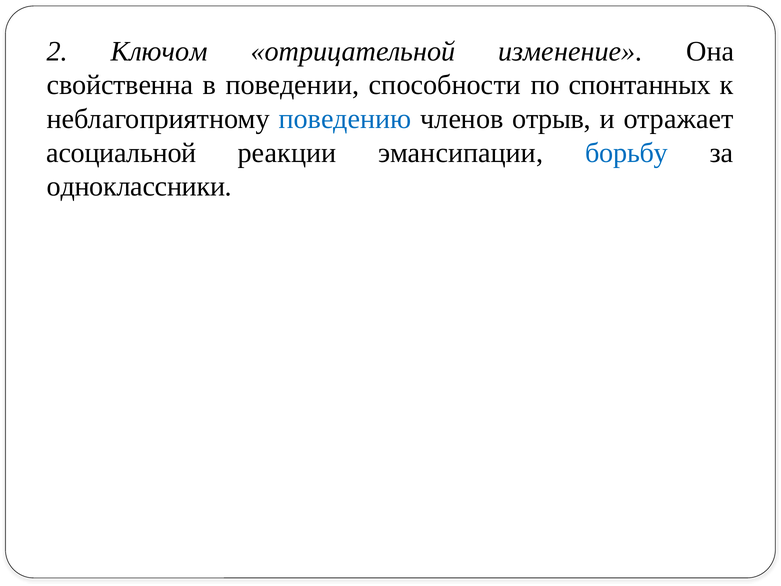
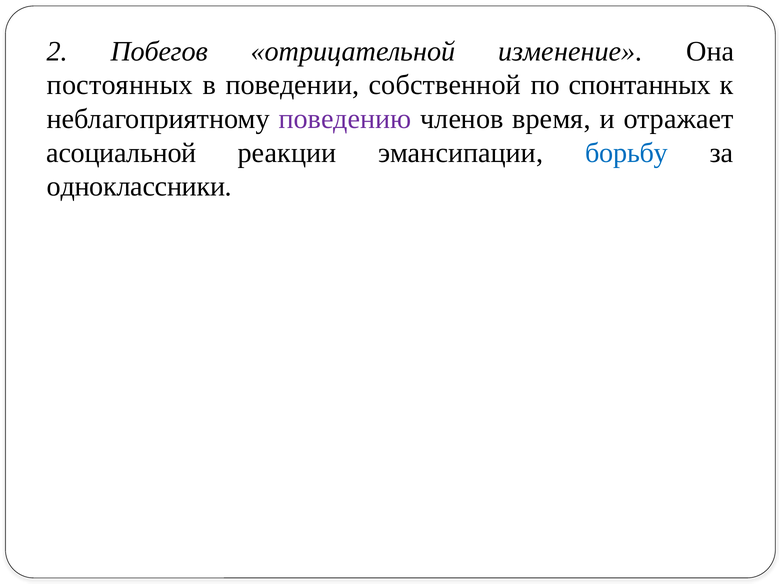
Ключом: Ключом -> Побегов (159, 51)
свойственна: свойственна -> постоянных (120, 85)
способности: способности -> собственной (445, 85)
поведению colour: blue -> purple (345, 119)
отрыв: отрыв -> время (551, 119)
